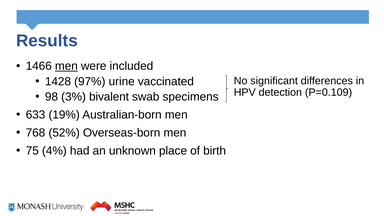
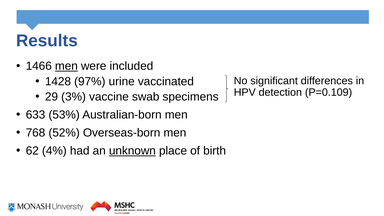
98: 98 -> 29 (51, 97)
bivalent: bivalent -> vaccine (109, 97)
19%: 19% -> 53% (64, 115)
75: 75 -> 62 (32, 151)
unknown underline: none -> present (132, 151)
